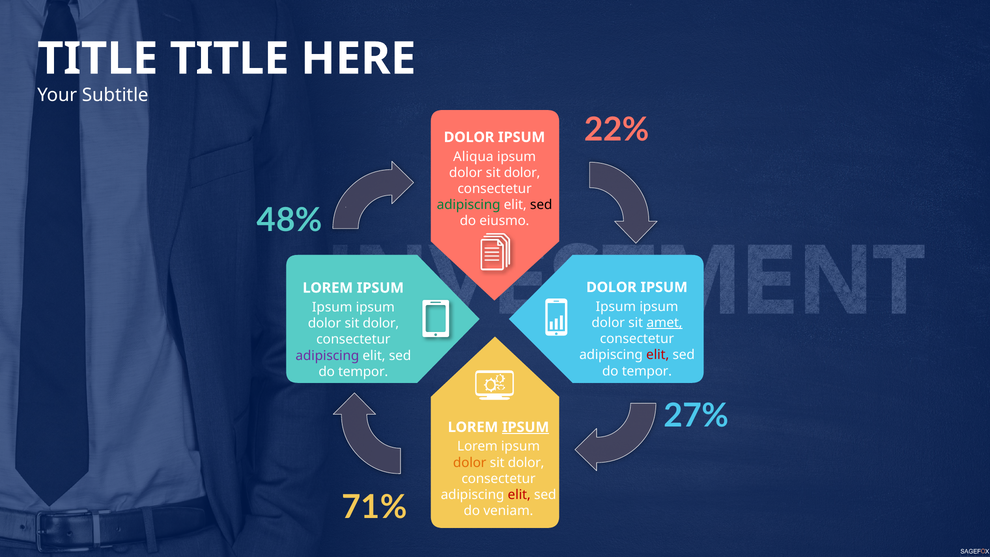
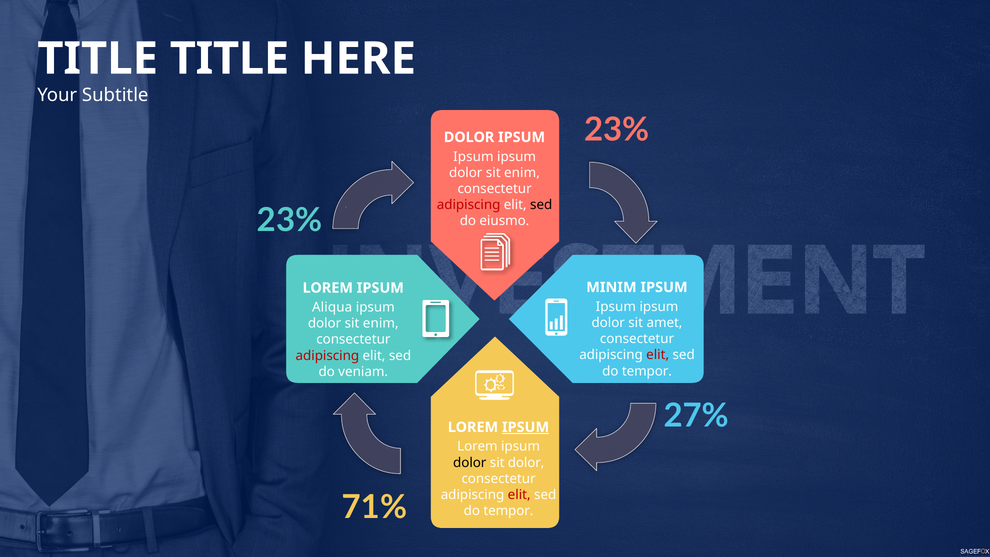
22%: 22% -> 23% (617, 130)
Aliqua: Aliqua -> Ipsum (473, 157)
dolor: dolor -> enim (522, 173)
adipiscing colour: green -> red (469, 205)
48%: 48% -> 23% (290, 220)
DOLOR: DOLOR -> MINIM (611, 287)
Ipsum: Ipsum -> Aliqua (332, 307)
amet underline: present -> none (664, 323)
dolor: dolor -> enim (381, 323)
adipiscing colour: purple -> red (327, 356)
tempor: tempor -> veniam (363, 372)
dolor colour: orange -> black (470, 463)
veniam: veniam -> tempor (508, 511)
